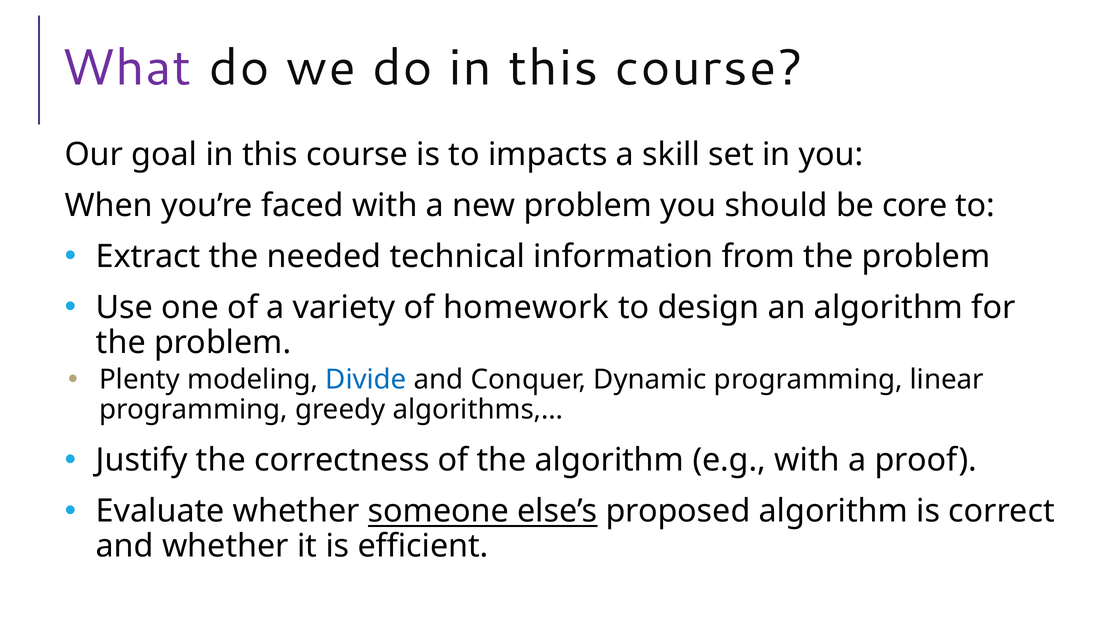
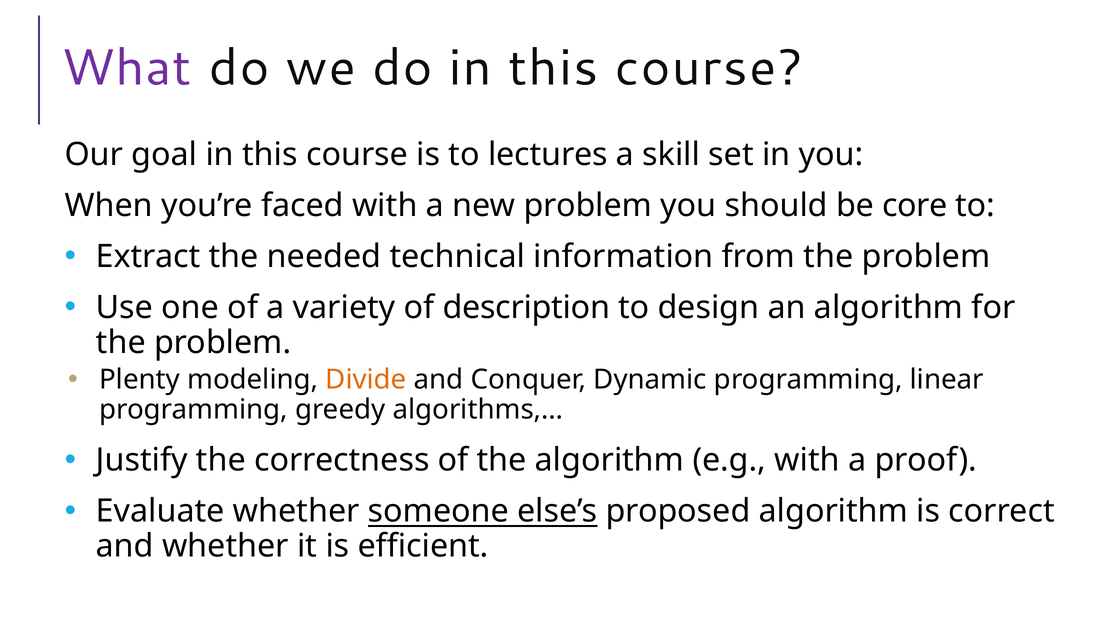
impacts: impacts -> lectures (548, 154)
homework: homework -> description (526, 308)
Divide colour: blue -> orange (366, 380)
